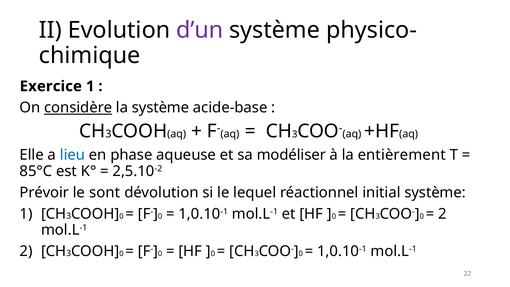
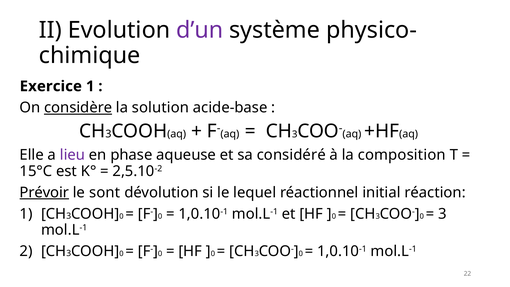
la système: système -> solution (160, 108)
lieu colour: blue -> purple (72, 155)
modéliser: modéliser -> considéré (291, 155)
entièrement: entièrement -> composition (402, 155)
85°C: 85°C -> 15°C (36, 171)
Prévoir underline: none -> present (44, 192)
initial système: système -> réaction (435, 192)
2: 2 -> 3 (442, 214)
